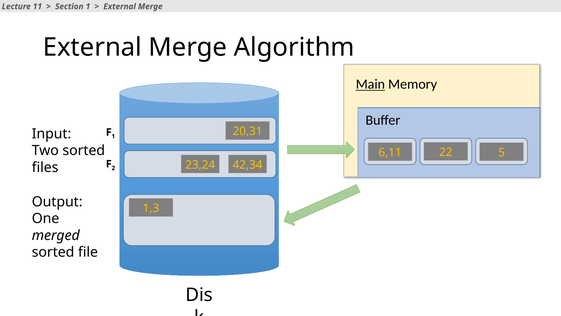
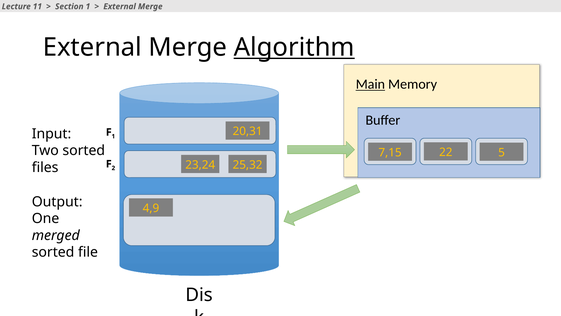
Algorithm underline: none -> present (294, 47)
6,11: 6,11 -> 7,15 (390, 152)
42,34: 42,34 -> 25,32 (248, 165)
1,3: 1,3 -> 4,9 (151, 208)
